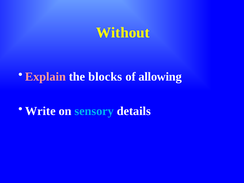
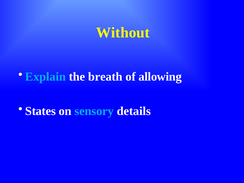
Explain colour: pink -> light blue (45, 77)
blocks: blocks -> breath (105, 77)
Write: Write -> States (40, 111)
